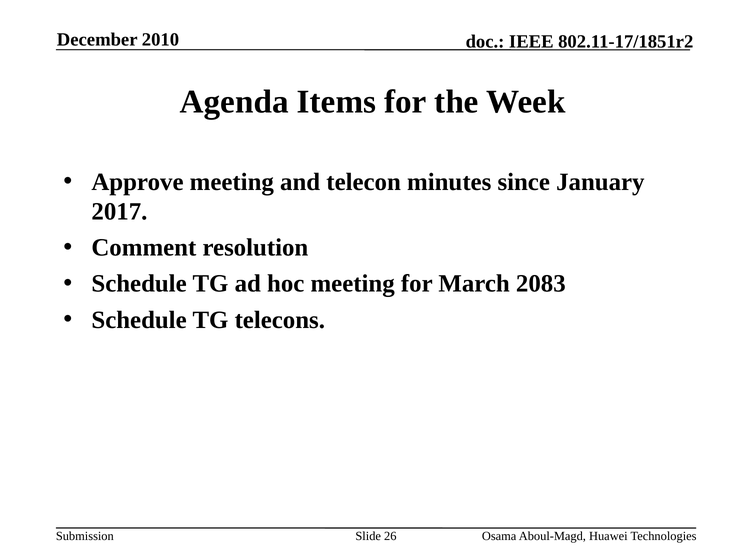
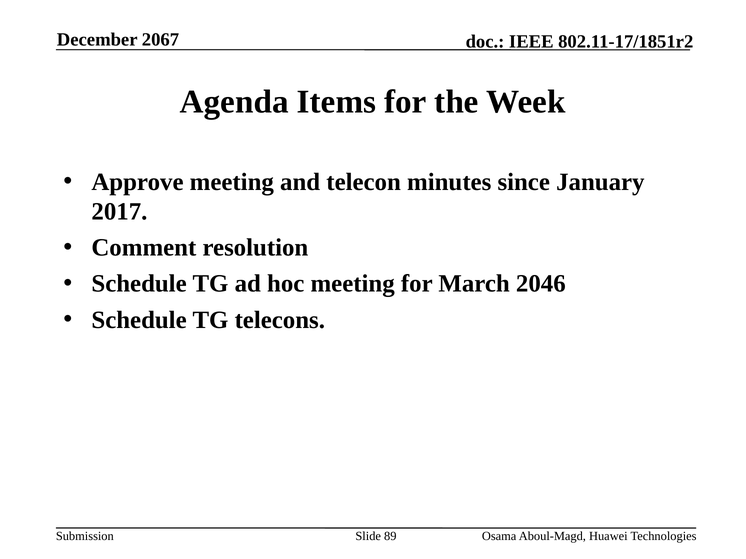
2010: 2010 -> 2067 (160, 40)
2083: 2083 -> 2046 (541, 284)
26: 26 -> 89 (390, 537)
